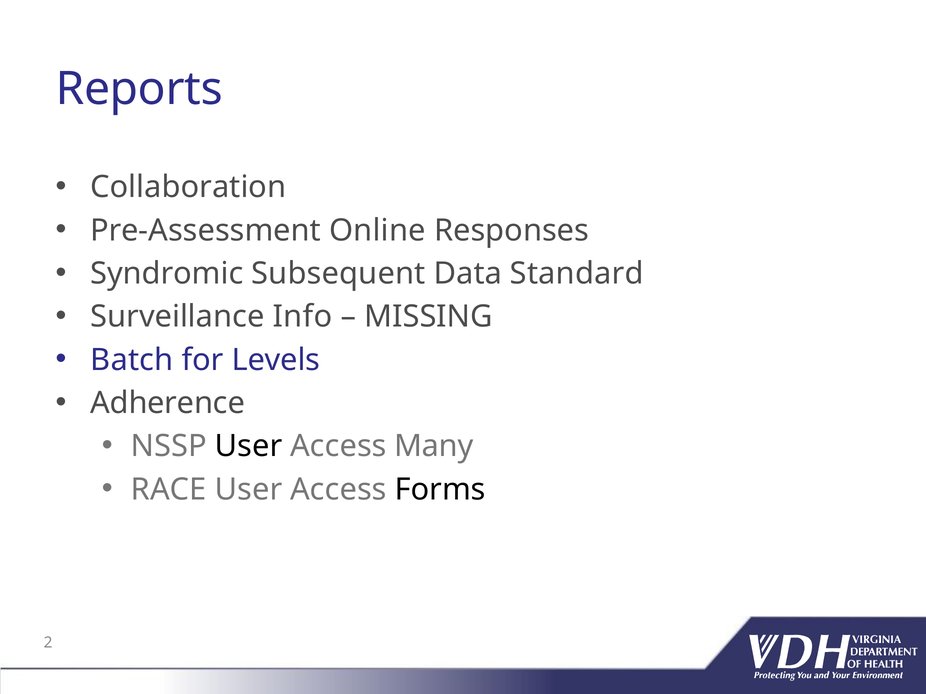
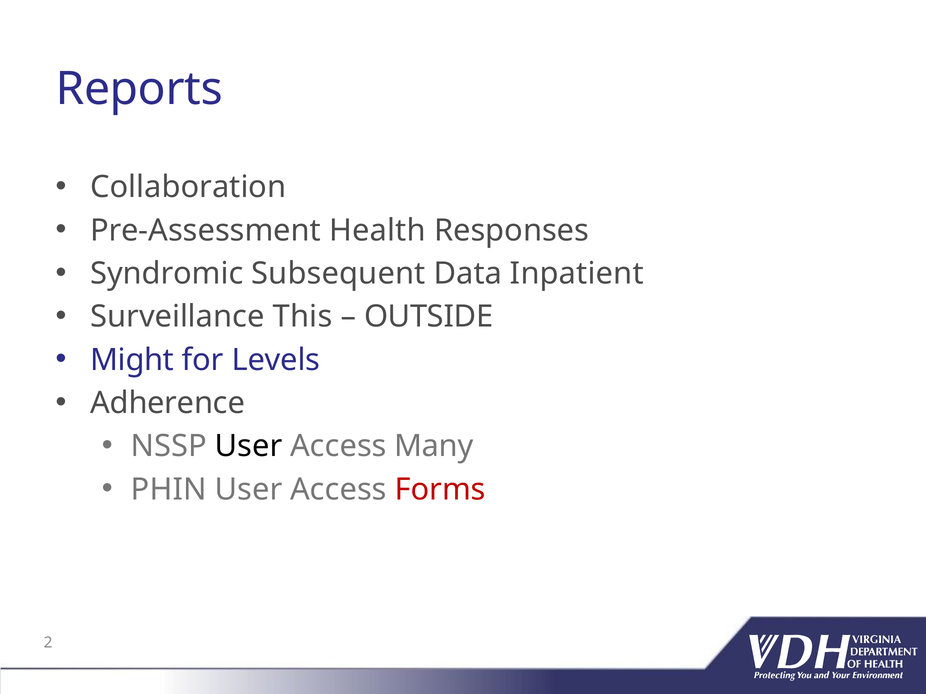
Online: Online -> Health (377, 231)
Standard: Standard -> Inpatient (577, 274)
Info: Info -> This (303, 317)
MISSING: MISSING -> OUTSIDE (429, 317)
Batch: Batch -> Might (132, 360)
RACE: RACE -> PHIN (169, 490)
Forms colour: black -> red (440, 490)
